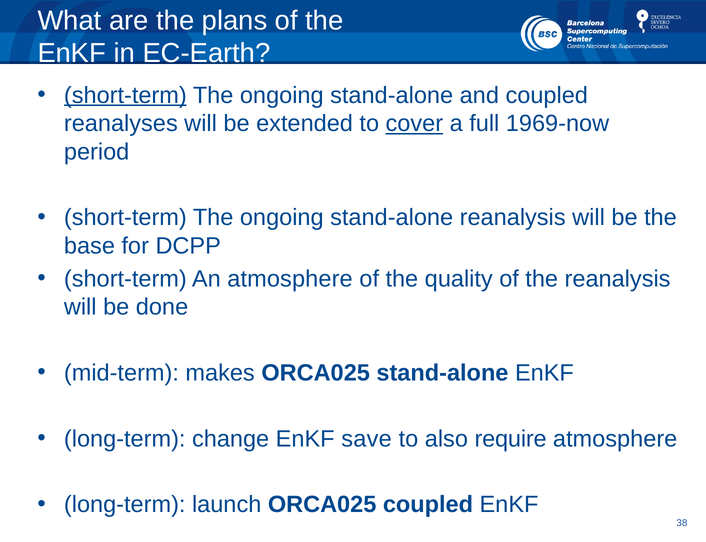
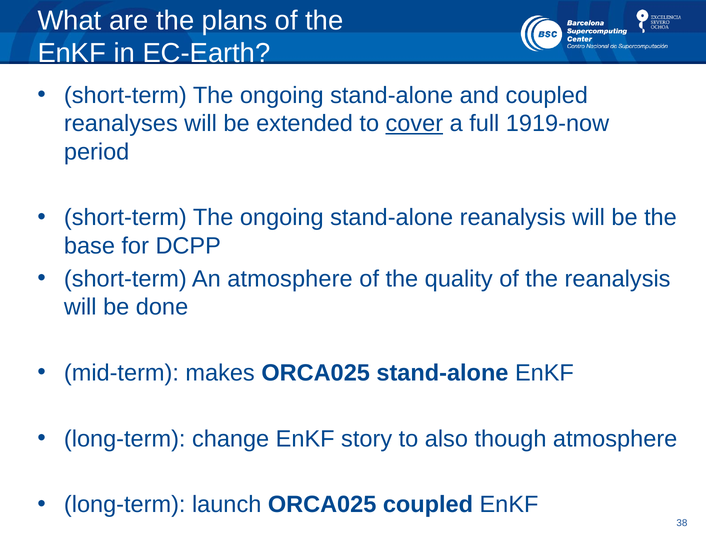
short-term underline: present -> none (125, 95)
1969-now: 1969-now -> 1919-now (558, 124)
save: save -> story (367, 439)
require: require -> though (511, 439)
